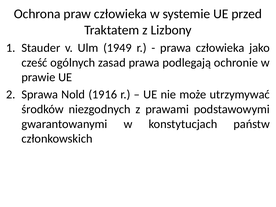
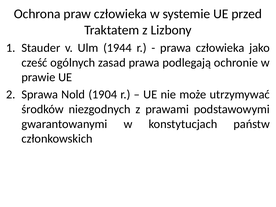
1949: 1949 -> 1944 (117, 48)
1916: 1916 -> 1904 (103, 95)
